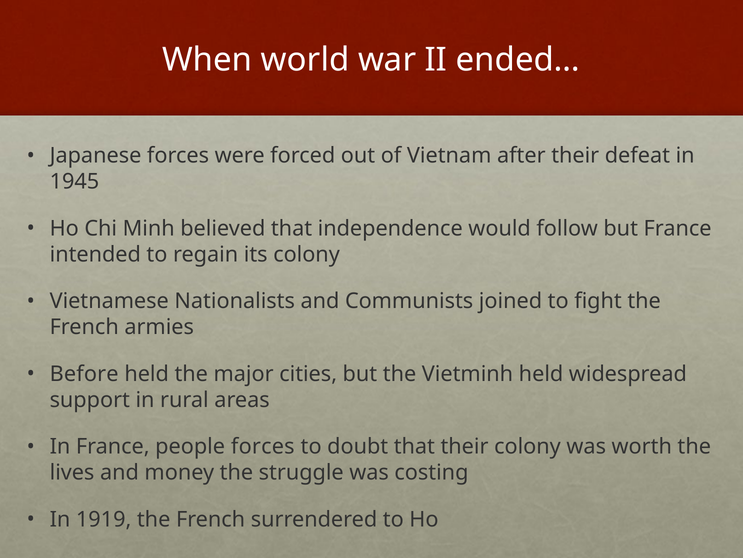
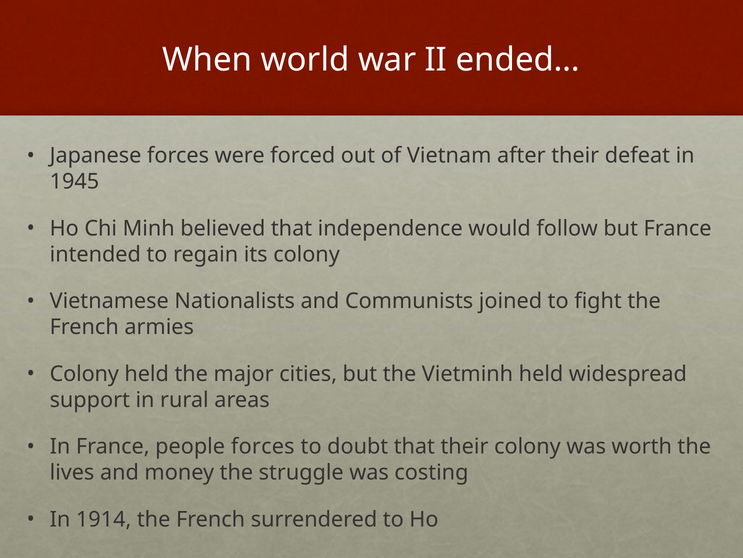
Before: Before -> Colony (84, 374)
1919: 1919 -> 1914 (104, 519)
